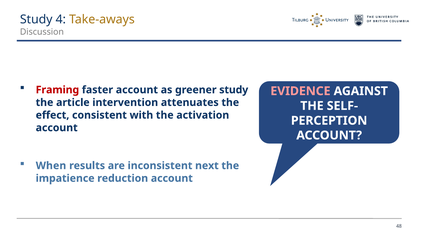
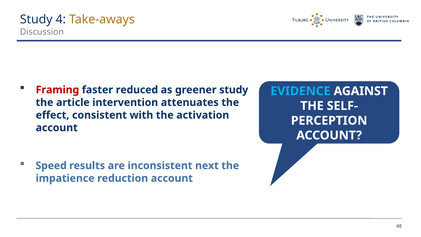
faster account: account -> reduced (137, 90)
EVIDENCE colour: pink -> light blue (300, 91)
When: When -> Speed (51, 166)
